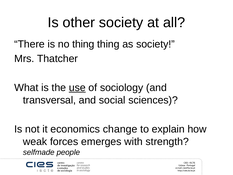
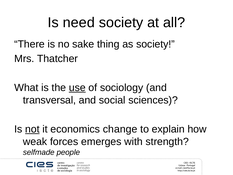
other: other -> need (79, 23)
no thing: thing -> sake (83, 44)
not underline: none -> present (32, 129)
